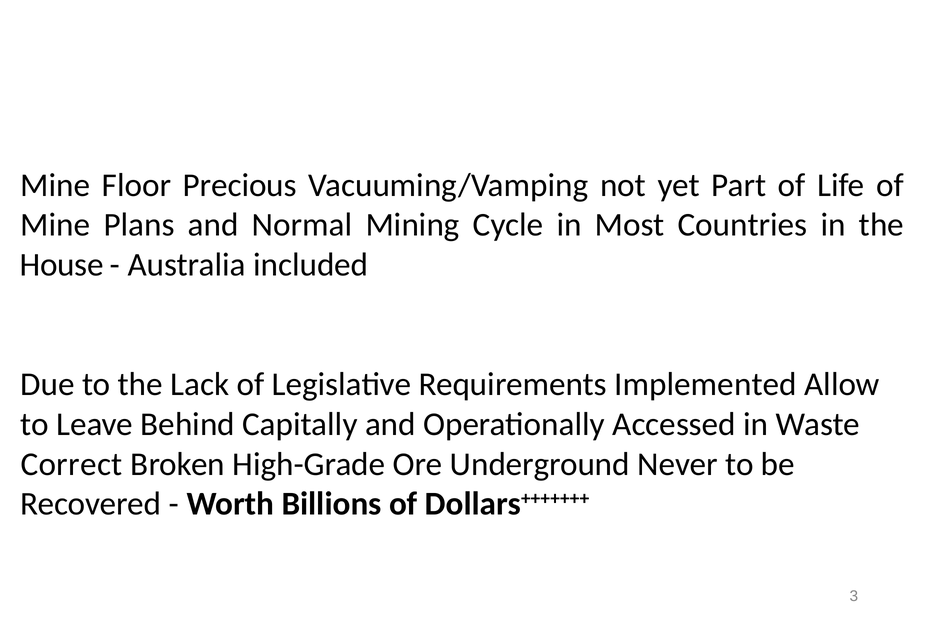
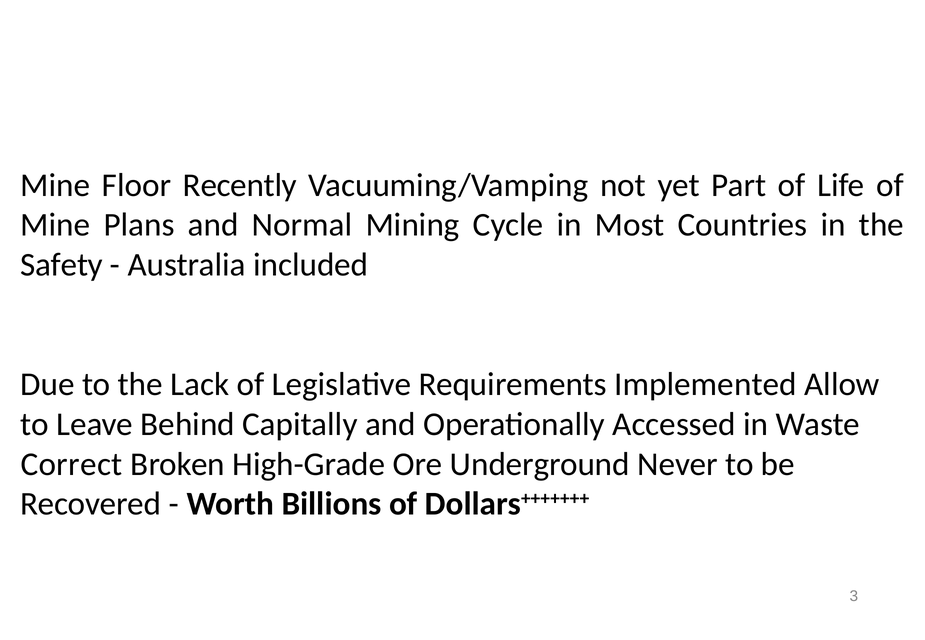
Precious: Precious -> Recently (240, 185)
House: House -> Safety (62, 265)
